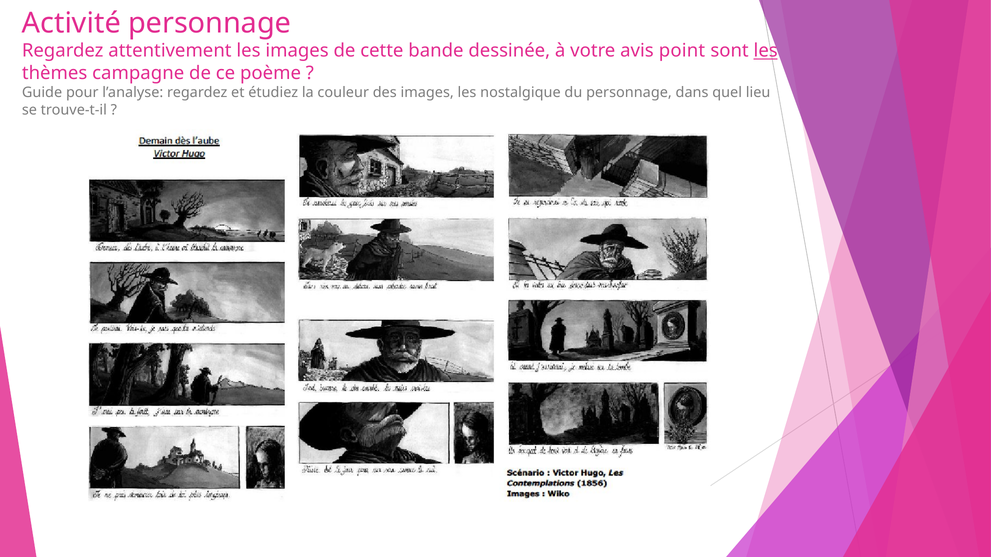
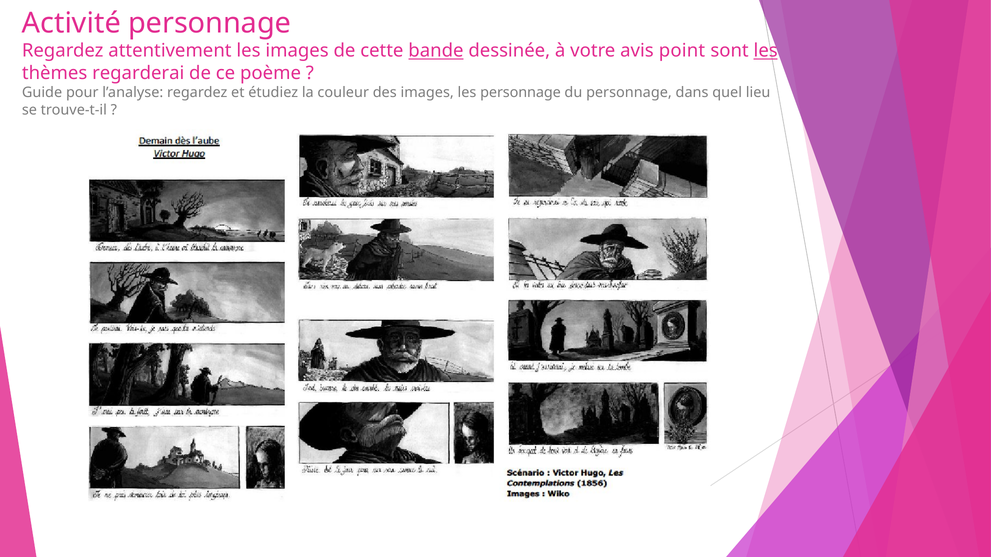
bande underline: none -> present (436, 51)
campagne: campagne -> regarderai (138, 73)
les nostalgique: nostalgique -> personnage (521, 93)
